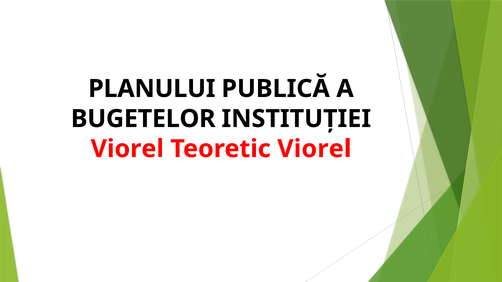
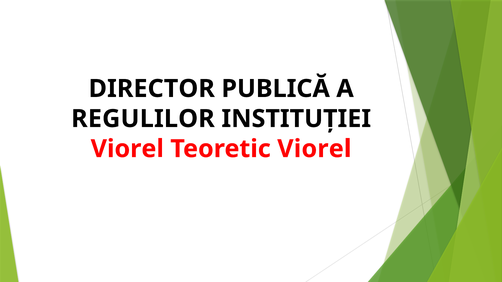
PLANULUI: PLANULUI -> DIRECTOR (152, 89)
BUGETELOR: BUGETELOR -> REGULILOR (143, 119)
